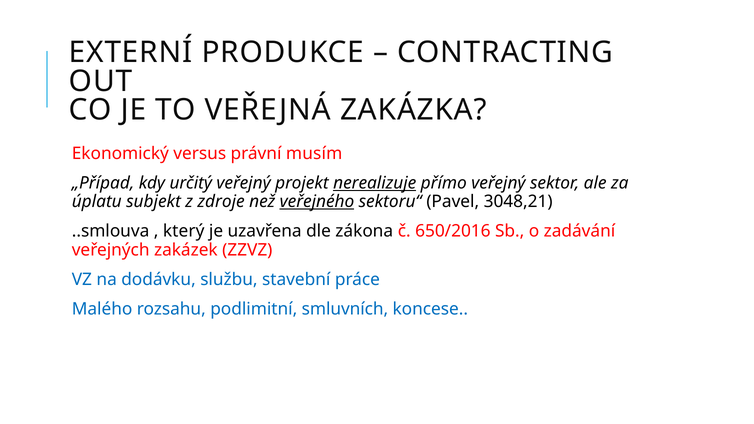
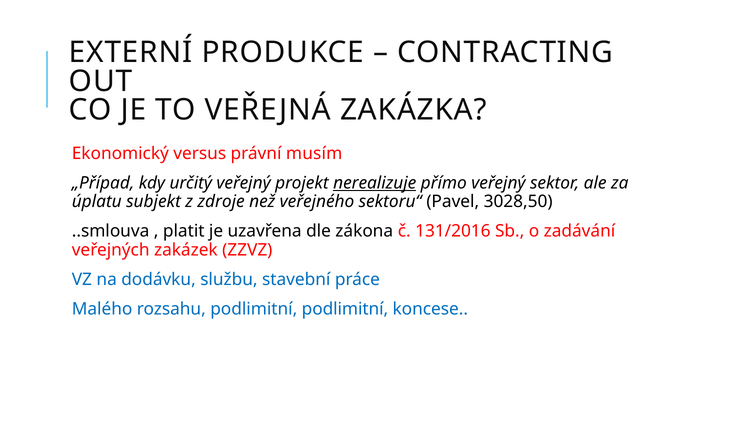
veřejného underline: present -> none (317, 202)
3048,21: 3048,21 -> 3028,50 (518, 202)
který: který -> platit (184, 231)
650/2016: 650/2016 -> 131/2016 (453, 231)
podlimitní smluvních: smluvních -> podlimitní (345, 309)
